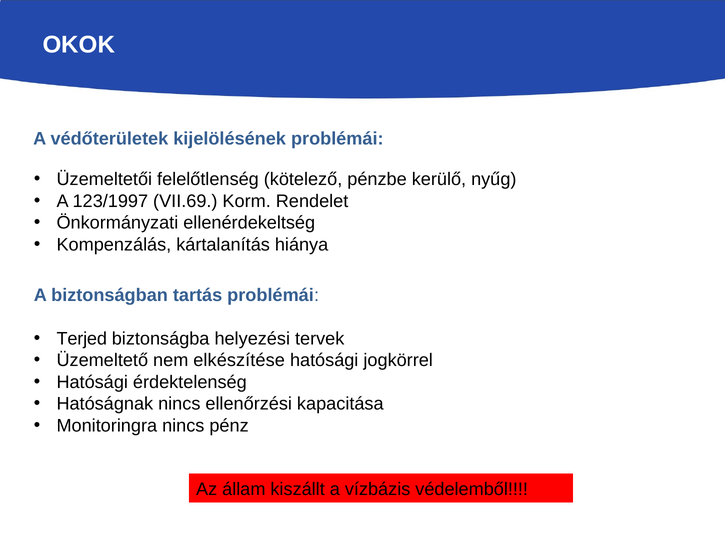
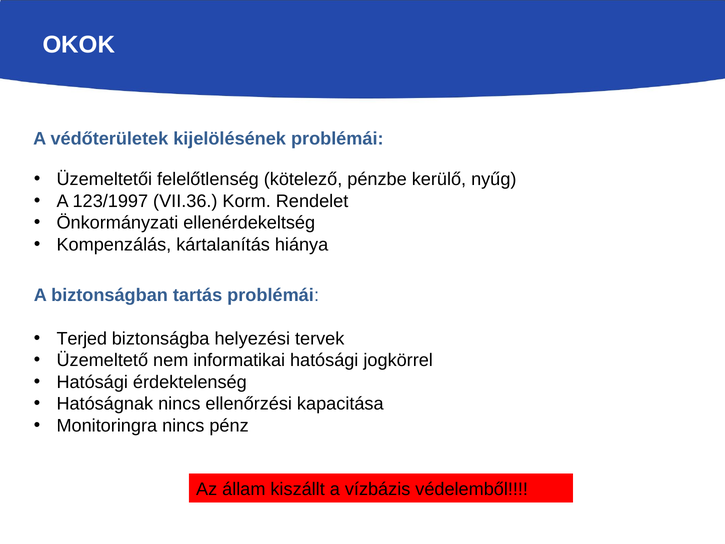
VII.69: VII.69 -> VII.36 (185, 201)
elkészítése: elkészítése -> informatikai (239, 360)
